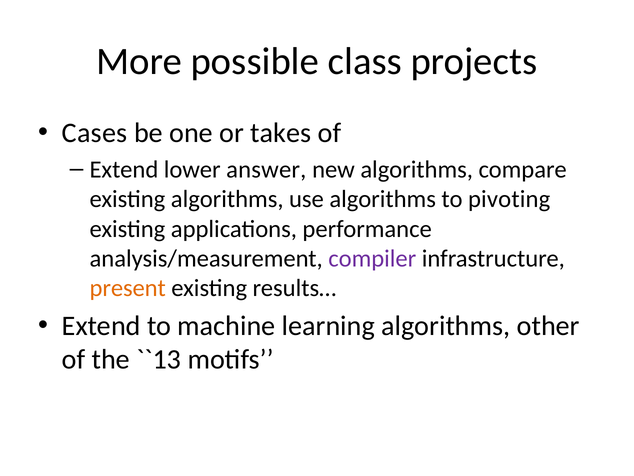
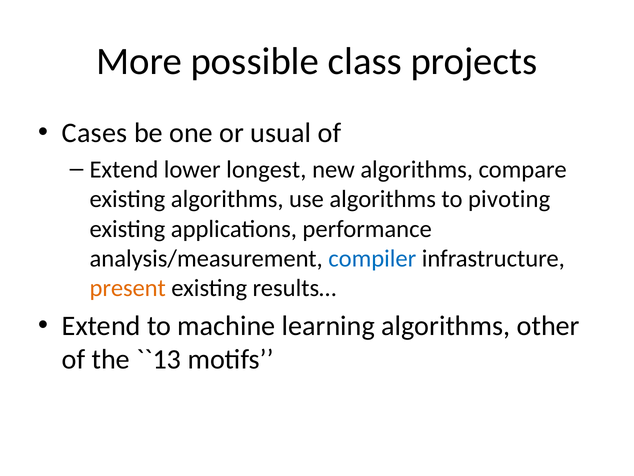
takes: takes -> usual (281, 133)
answer: answer -> longest (266, 169)
compiler colour: purple -> blue (372, 258)
